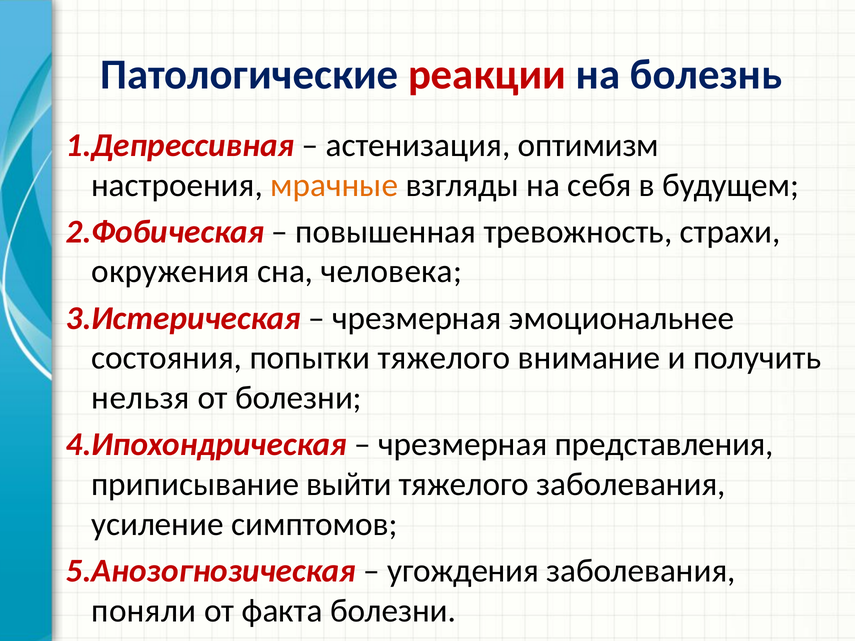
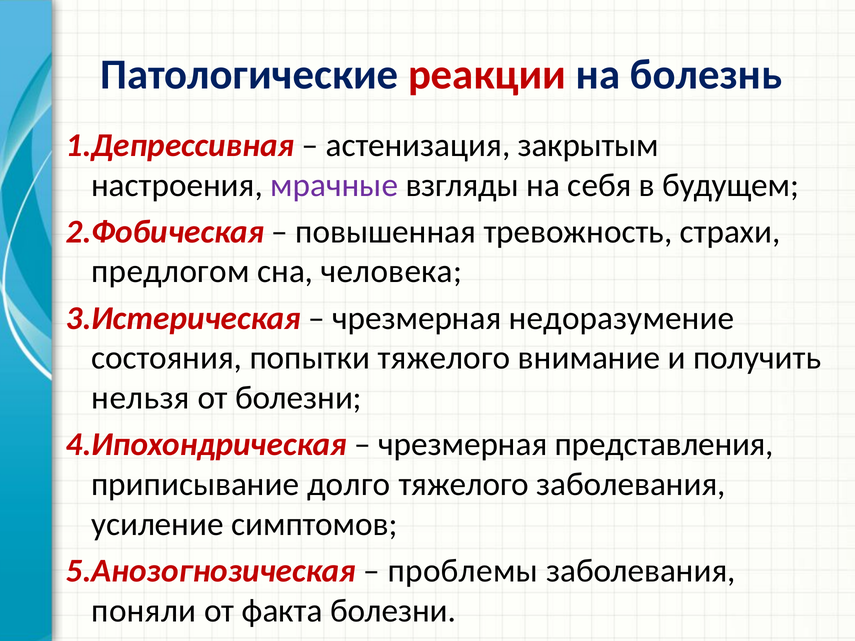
оптимизм: оптимизм -> закрытым (588, 145)
мрачные colour: orange -> purple (334, 185)
окружения: окружения -> предлогом (170, 272)
эмоциональнее: эмоциональнее -> недоразумение (622, 318)
выйти: выйти -> долго (349, 485)
угождения: угождения -> проблемы (463, 571)
